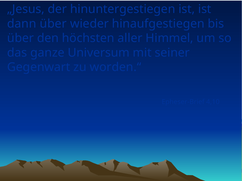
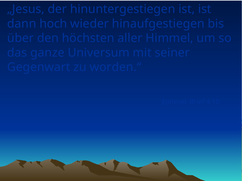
dann über: über -> hoch (53, 24)
